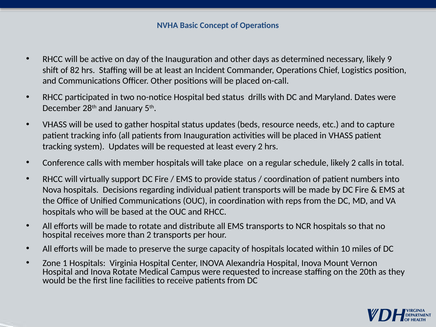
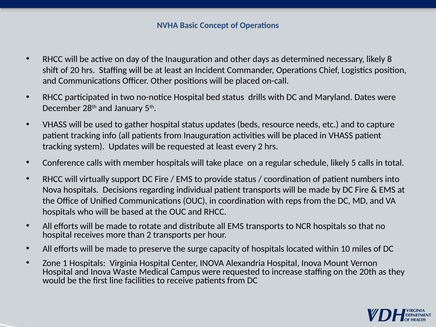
9: 9 -> 8 (390, 59)
82: 82 -> 20 (75, 70)
likely 2: 2 -> 5 (354, 163)
Inova Rotate: Rotate -> Waste (125, 272)
